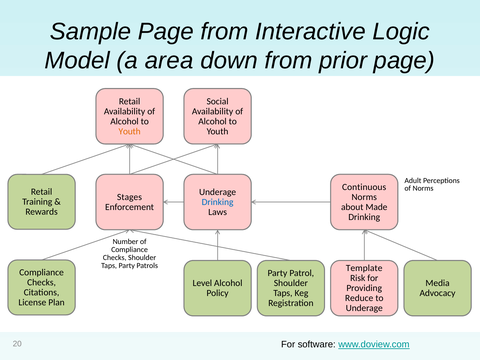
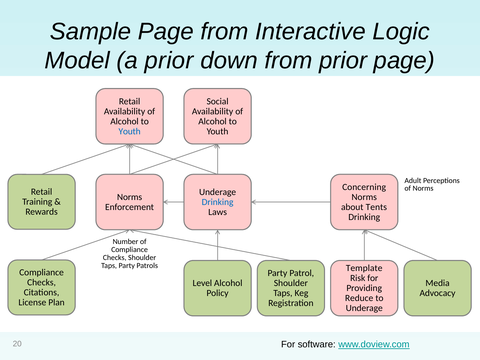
a area: area -> prior (169, 60)
Youth colour: orange -> blue (130, 131)
Continuous: Continuous -> Concerning (364, 187)
Stages: Stages -> Norms (130, 197)
Made: Made -> Tents (376, 207)
